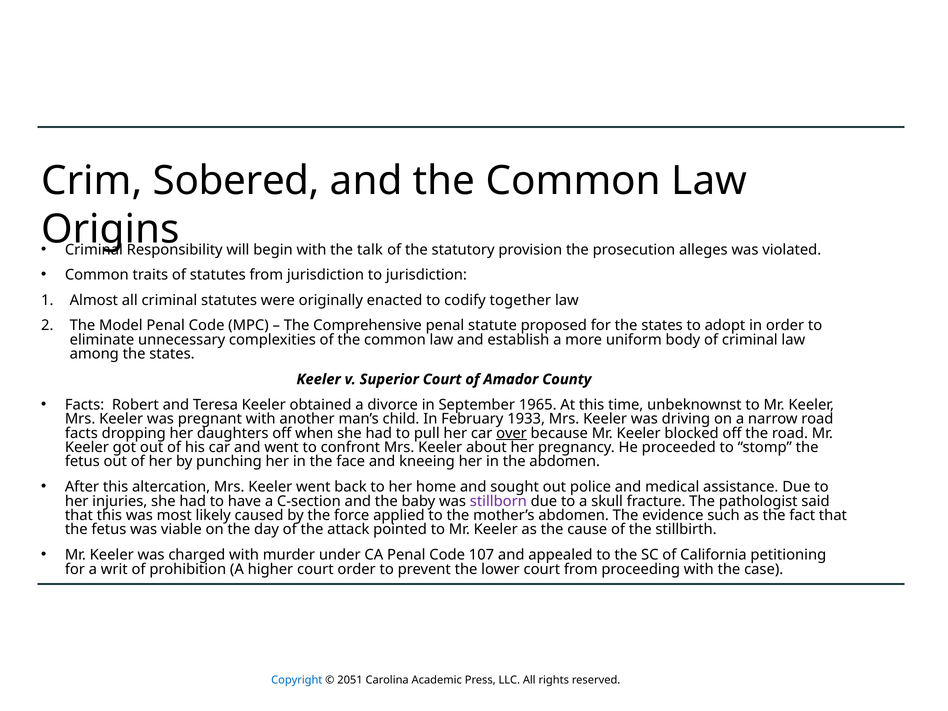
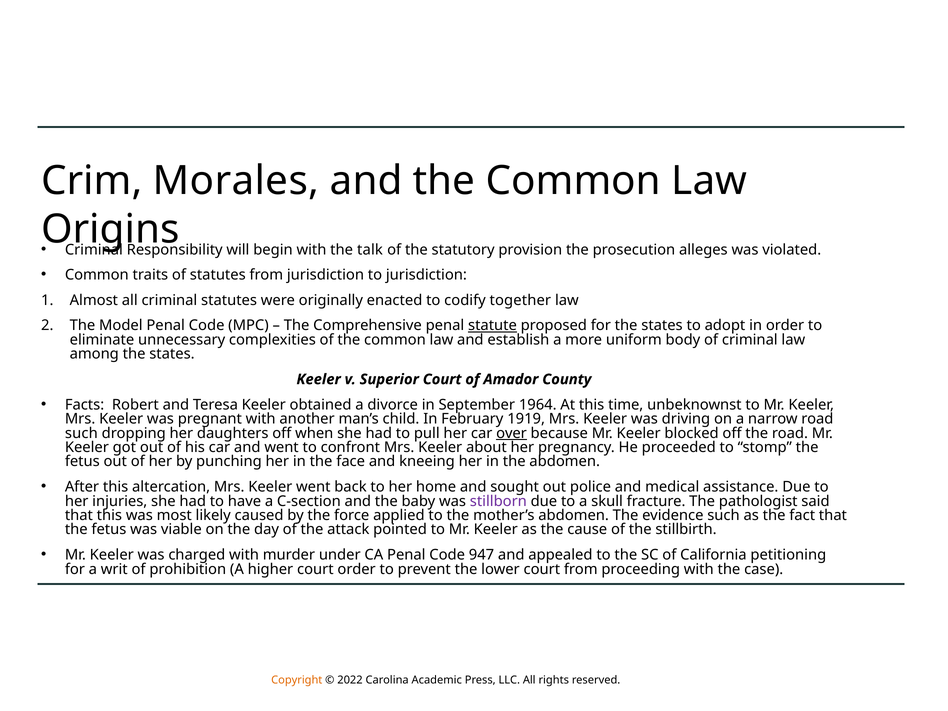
Sobered: Sobered -> Morales (236, 181)
statute underline: none -> present (492, 326)
1965: 1965 -> 1964 (538, 405)
1933: 1933 -> 1919 (526, 419)
facts: facts -> such (81, 433)
107: 107 -> 947 (481, 555)
Copyright colour: blue -> orange (297, 680)
2051: 2051 -> 2022 (350, 680)
